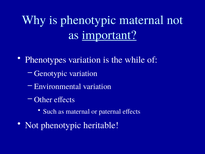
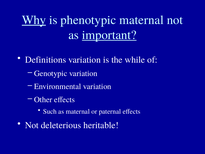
Why underline: none -> present (34, 20)
Phenotypes: Phenotypes -> Definitions (46, 60)
Not phenotypic: phenotypic -> deleterious (61, 125)
